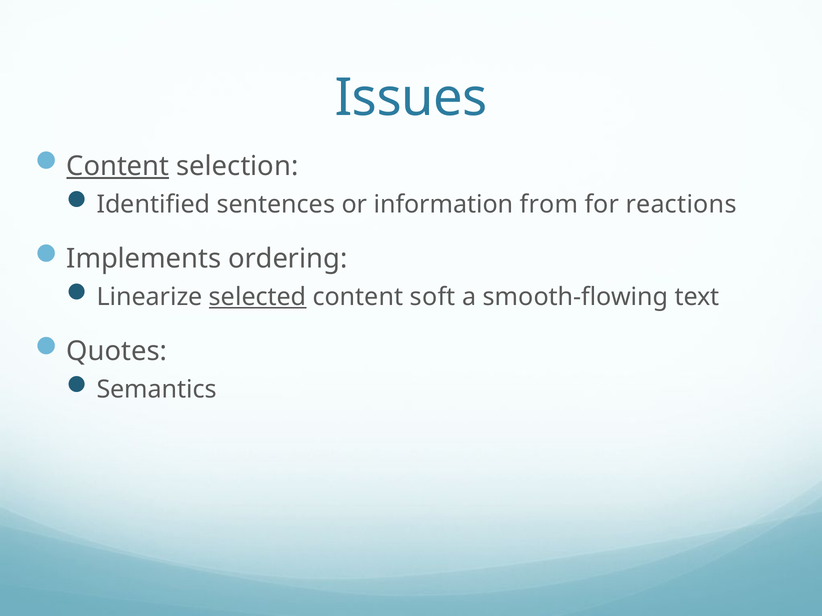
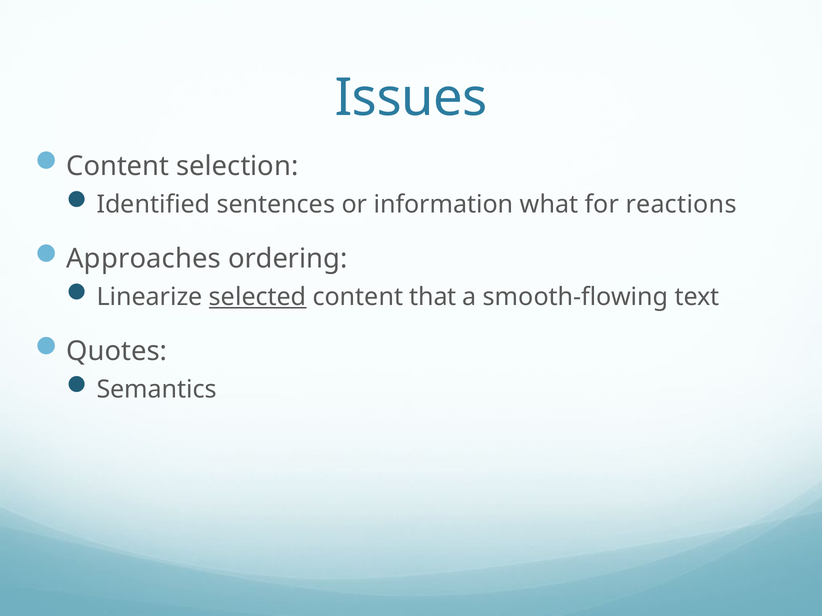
Content underline: present -> none (118, 166)
from: from -> what (549, 204)
Implements: Implements -> Approaches (144, 259)
soft: soft -> that (433, 297)
